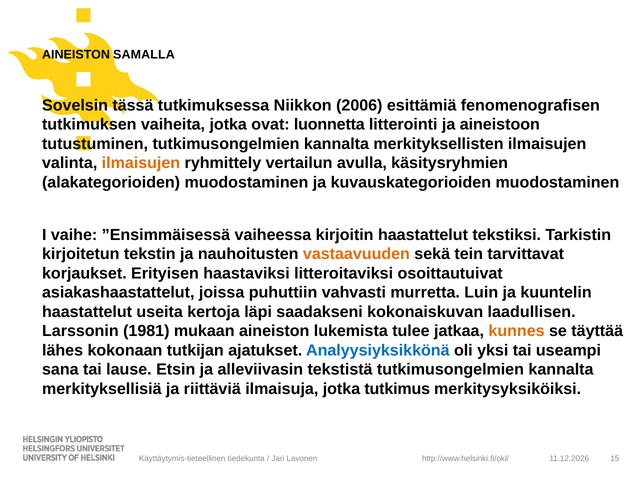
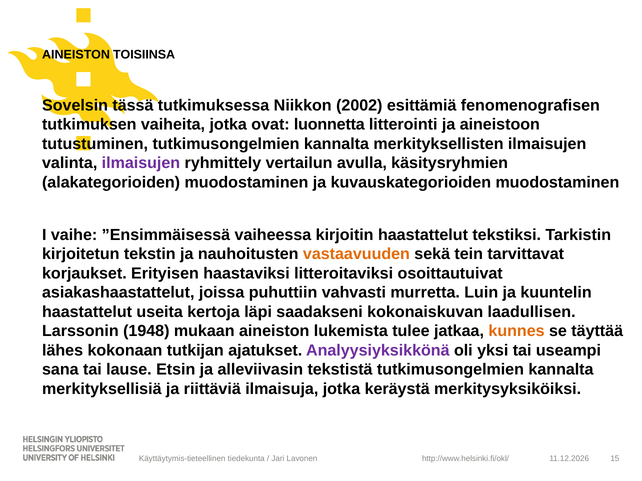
SAMALLA: SAMALLA -> TOISIINSA (144, 54)
2006: 2006 -> 2002 (359, 105)
ilmaisujen colour: orange -> purple (141, 163)
1981: 1981 -> 1948 (146, 331)
Analyysiyksikkönä colour: blue -> purple (378, 351)
tutkimus: tutkimus -> keräystä (397, 389)
